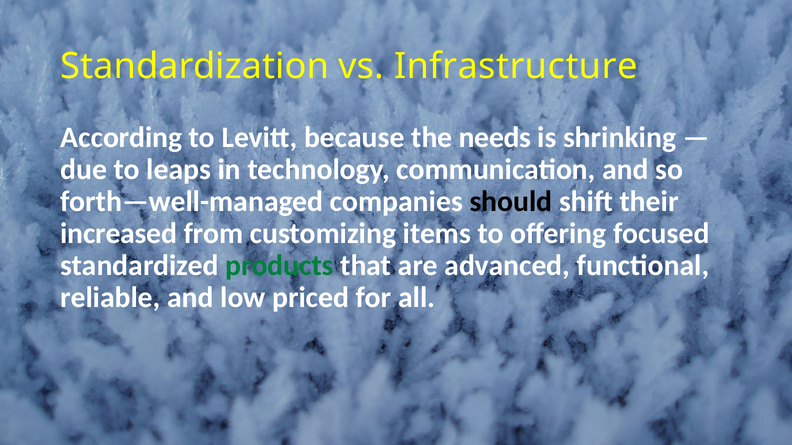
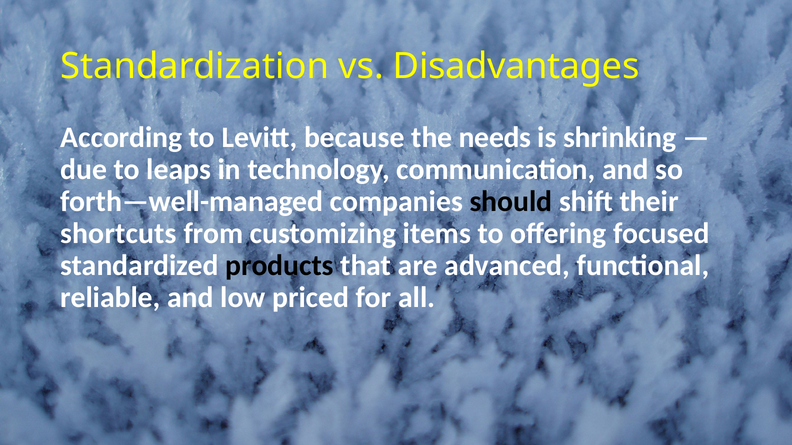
Infrastructure: Infrastructure -> Disadvantages (516, 67)
increased: increased -> shortcuts (119, 234)
products colour: green -> black (279, 266)
